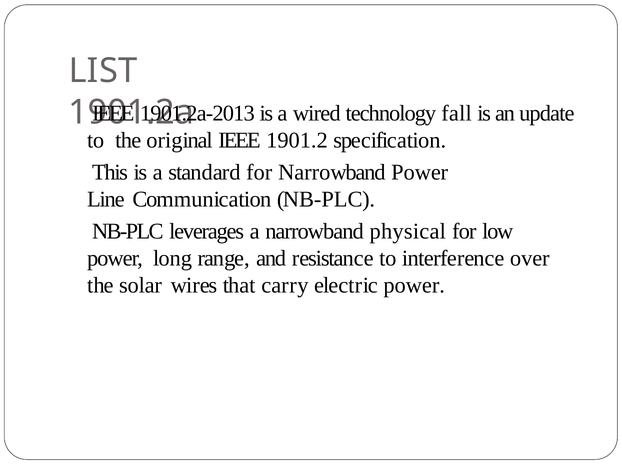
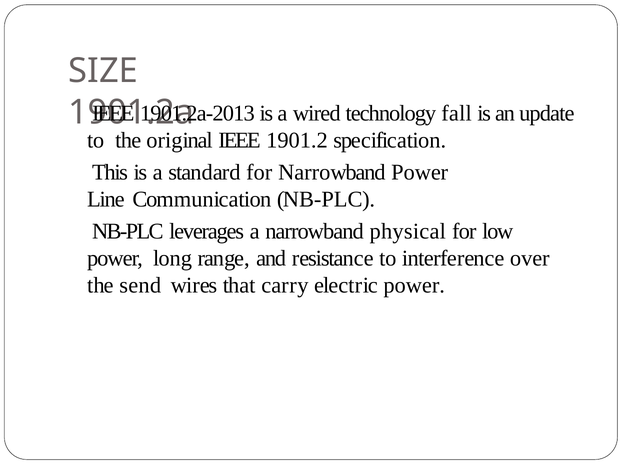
LIST: LIST -> SIZE (103, 71)
solar: solar -> send (140, 285)
